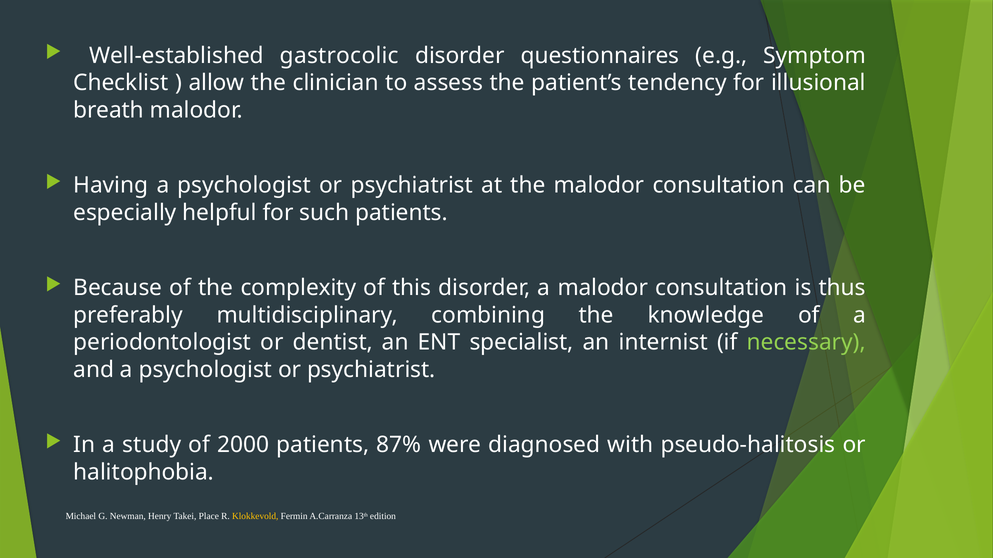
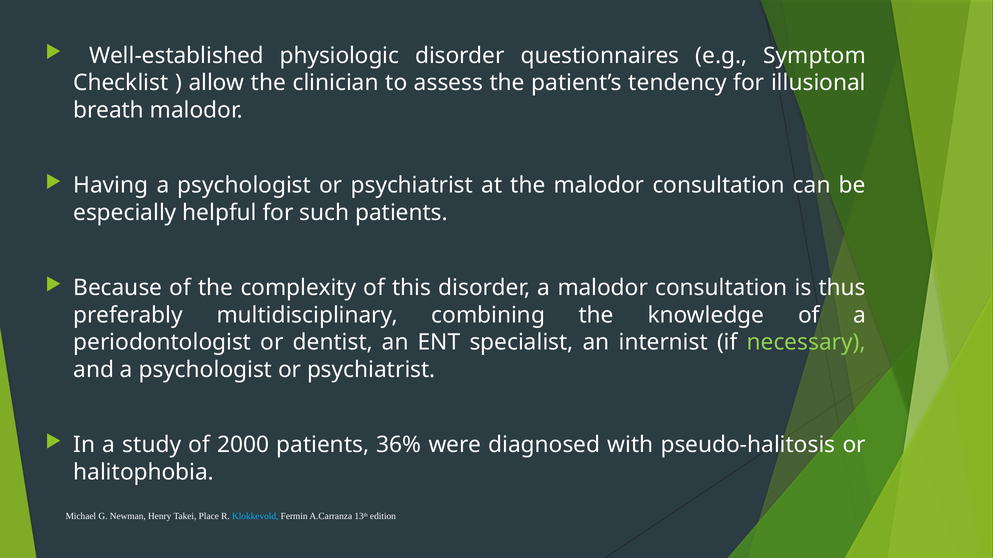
gastrocolic: gastrocolic -> physiologic (339, 56)
87%: 87% -> 36% (399, 445)
Klokkevold colour: yellow -> light blue (255, 517)
